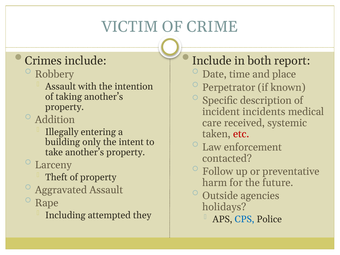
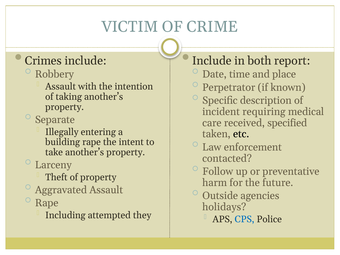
incidents: incidents -> requiring (264, 112)
Addition: Addition -> Separate (55, 120)
systemic: systemic -> specified (287, 123)
etc colour: red -> black (241, 134)
building only: only -> rape (92, 142)
